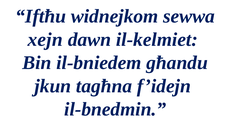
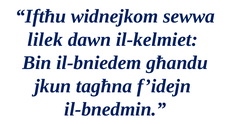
xejn: xejn -> lilek (45, 40)
